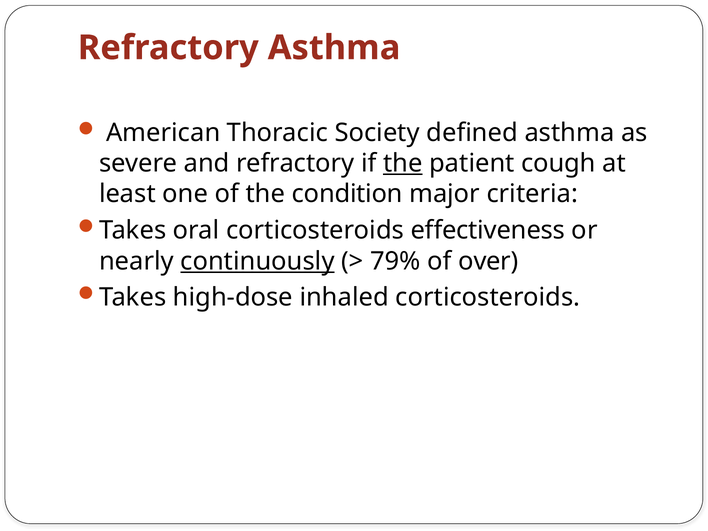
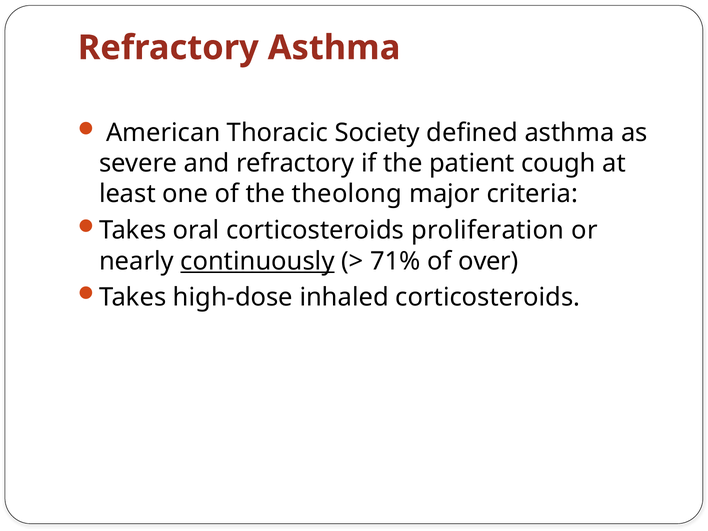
the underline: present -> none (403, 163)
condition: condition -> theolong (347, 194)
effectiveness: effectiveness -> proliferation (488, 230)
79%: 79% -> 71% (395, 261)
